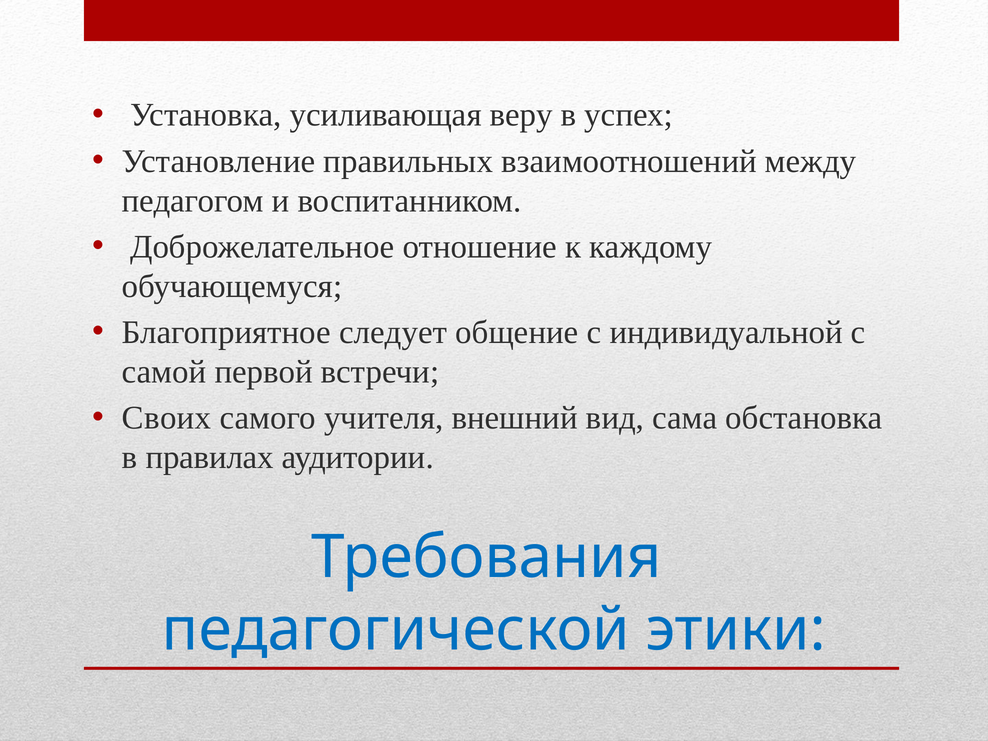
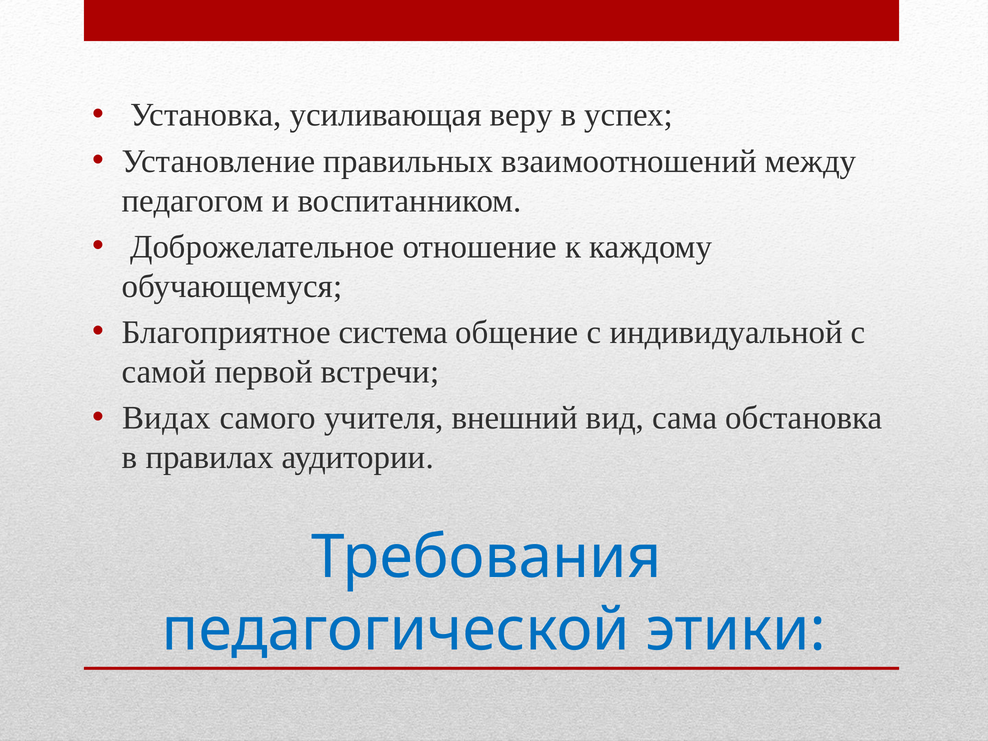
следует: следует -> система (393, 332)
Своих: Своих -> Видах (167, 418)
